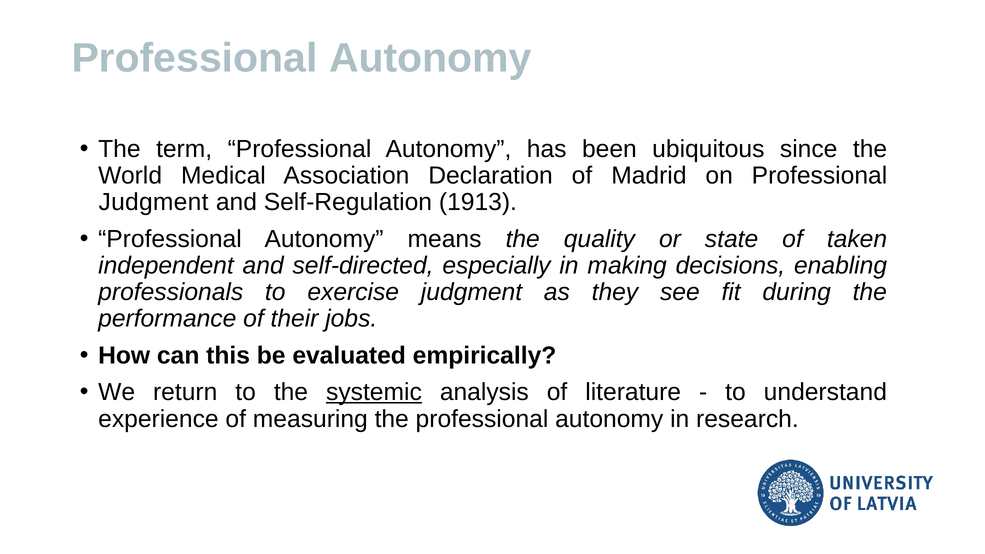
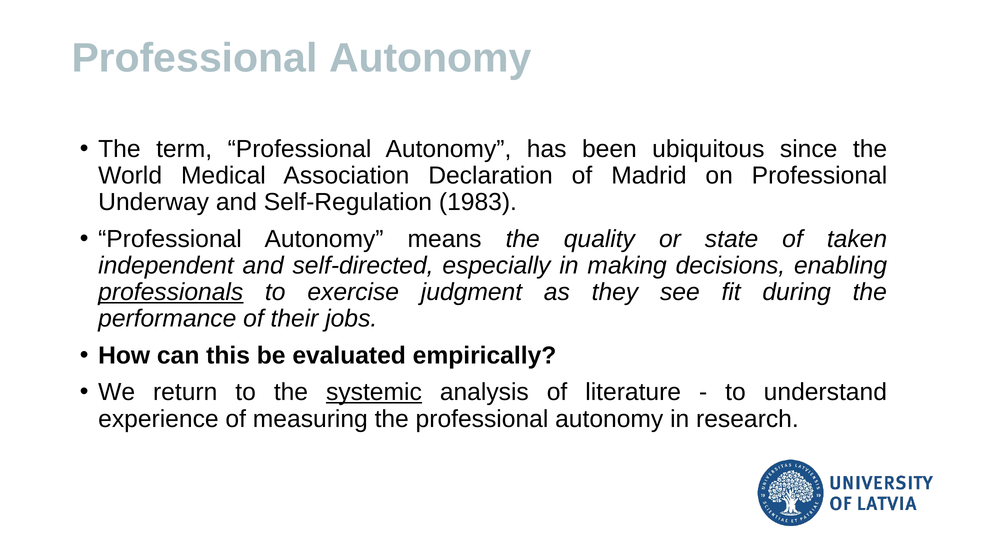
Judgment: Judgment -> Underway (154, 202)
1913: 1913 -> 1983 (478, 202)
professionals underline: none -> present (171, 292)
